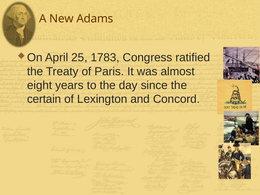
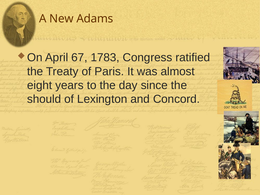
25: 25 -> 67 (79, 58)
certain: certain -> should (44, 99)
